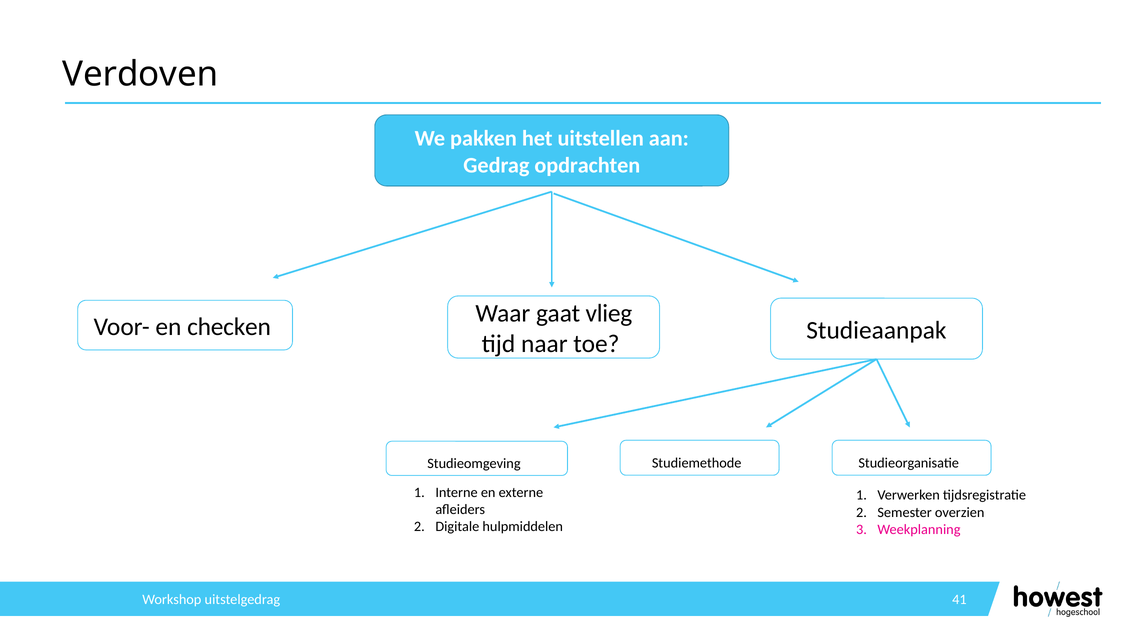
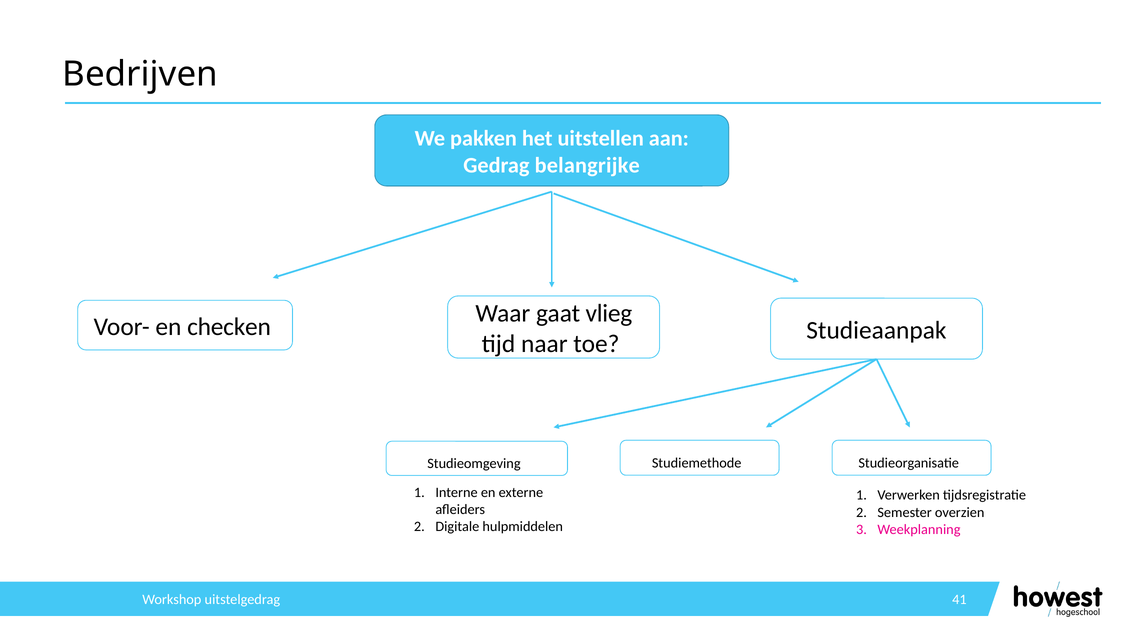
Verdoven: Verdoven -> Bedrijven (140, 74)
opdrachten: opdrachten -> belangrijke (587, 165)
